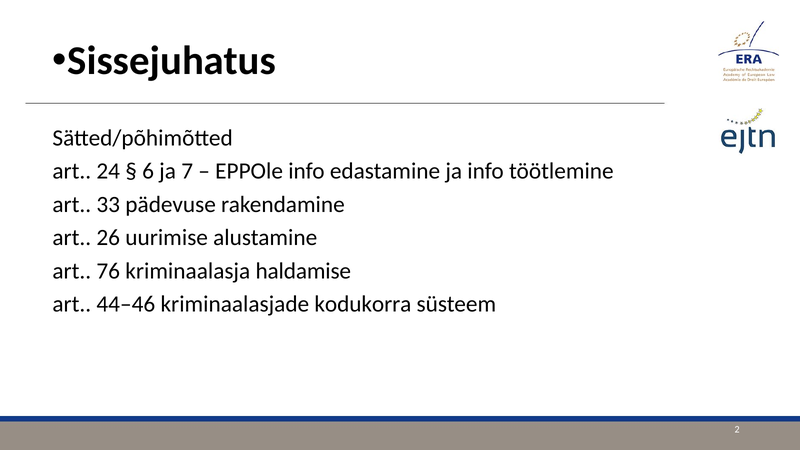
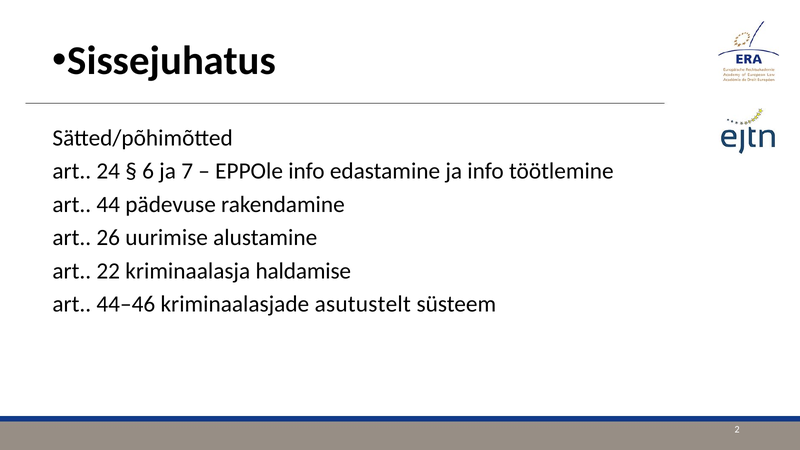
33: 33 -> 44 (108, 204)
76: 76 -> 22 (108, 271)
kodukorra: kodukorra -> asutustelt (363, 304)
